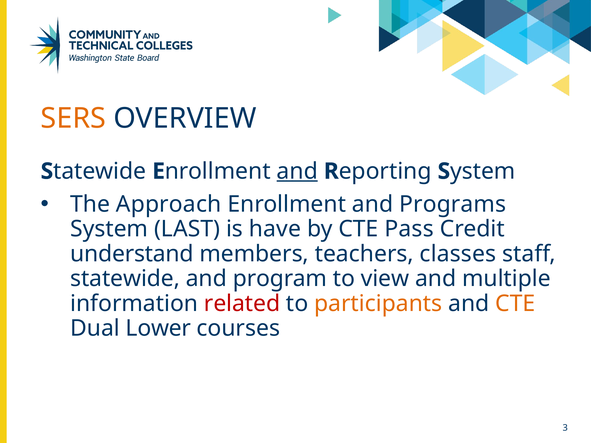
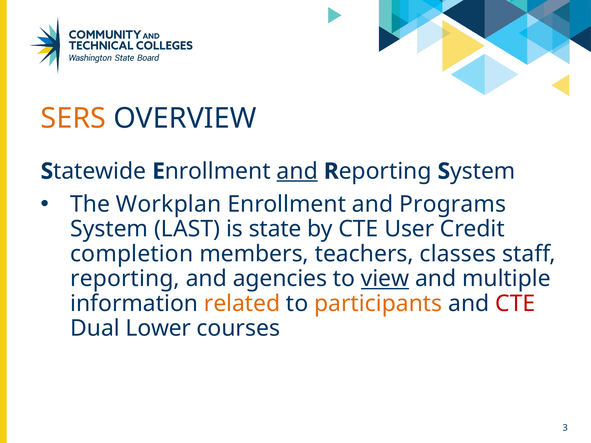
Approach: Approach -> Workplan (169, 204)
have: have -> state (275, 229)
Pass: Pass -> User (409, 229)
understand: understand -> completion (132, 254)
statewide: statewide -> reporting (125, 279)
program: program -> agencies (280, 279)
view underline: none -> present (385, 279)
related colour: red -> orange (242, 304)
CTE colour: orange -> red (515, 304)
